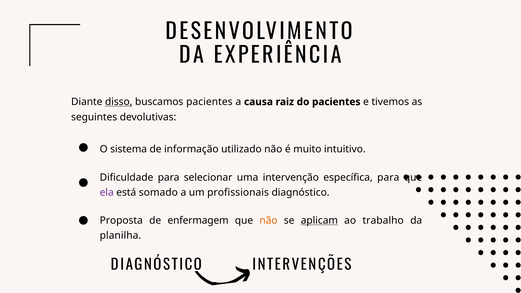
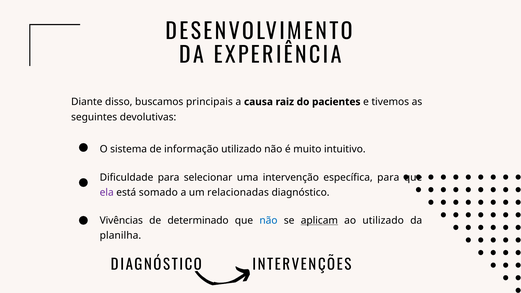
disso underline: present -> none (119, 102)
buscamos pacientes: pacientes -> principais (209, 102)
profissionais: profissionais -> relacionadas (238, 193)
Proposta: Proposta -> Vivências (121, 221)
enfermagem: enfermagem -> determinado (198, 221)
não colour: orange -> blue (268, 221)
ao trabalho: trabalho -> utilizado (383, 221)
